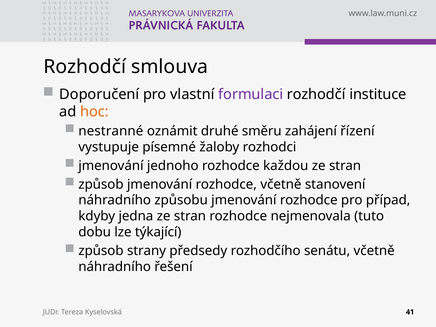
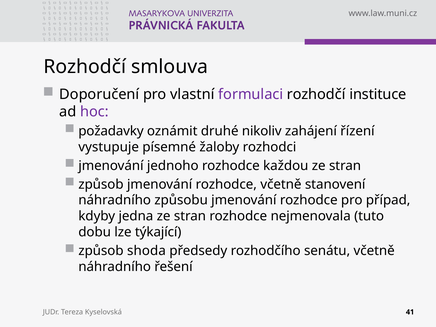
hoc colour: orange -> purple (94, 112)
nestranné: nestranné -> požadavky (111, 131)
směru: směru -> nikoliv (262, 131)
strany: strany -> shoda (146, 251)
